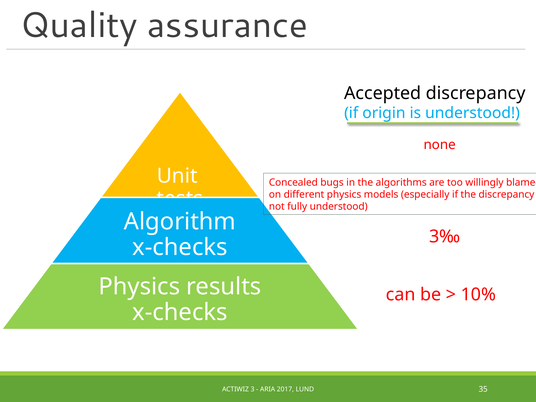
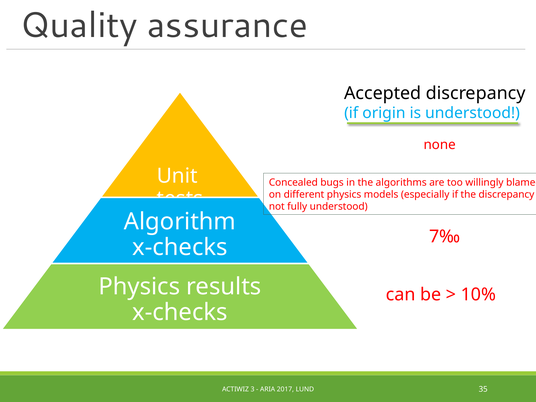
3‰: 3‰ -> 7‰ (445, 237)
